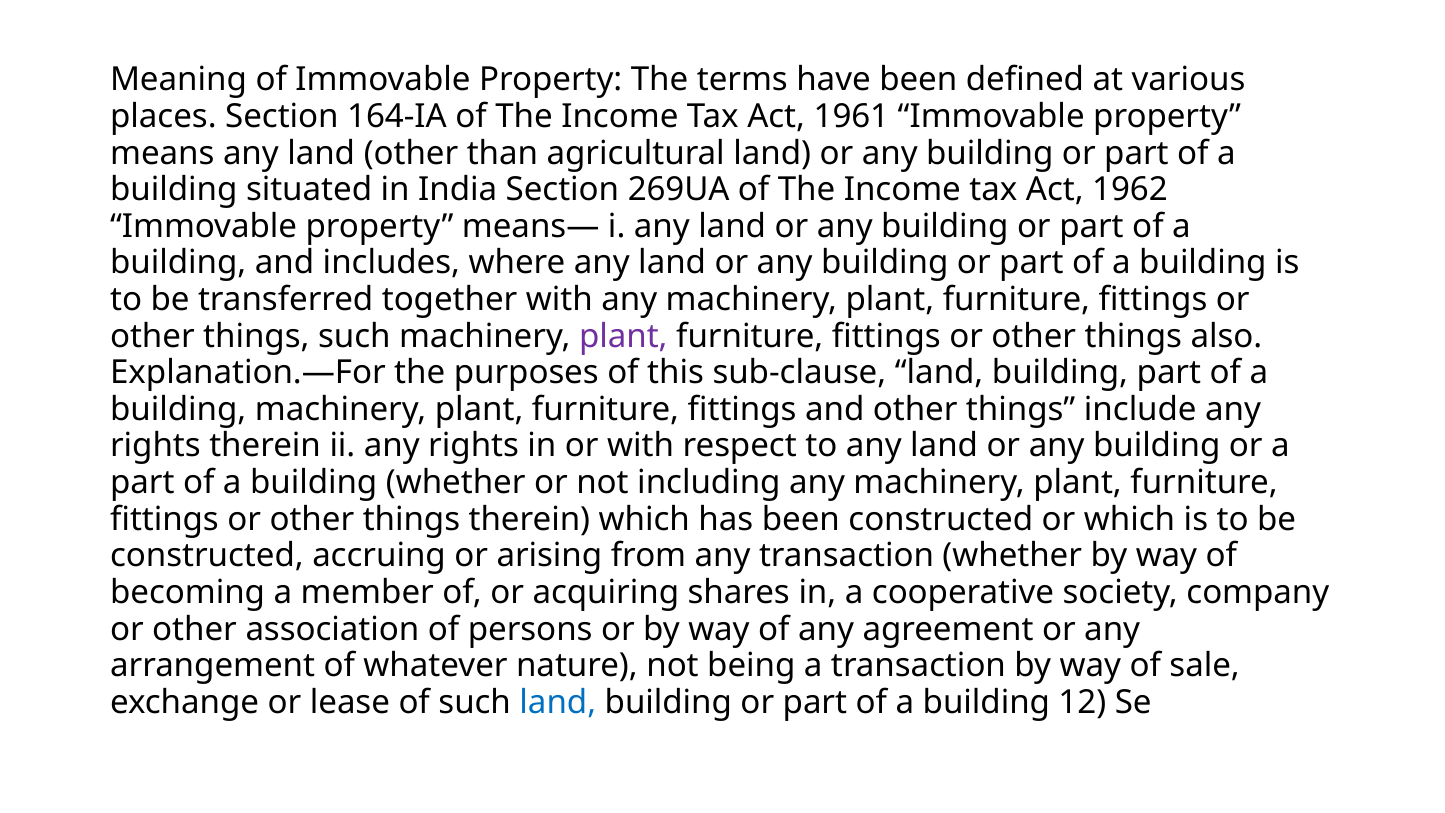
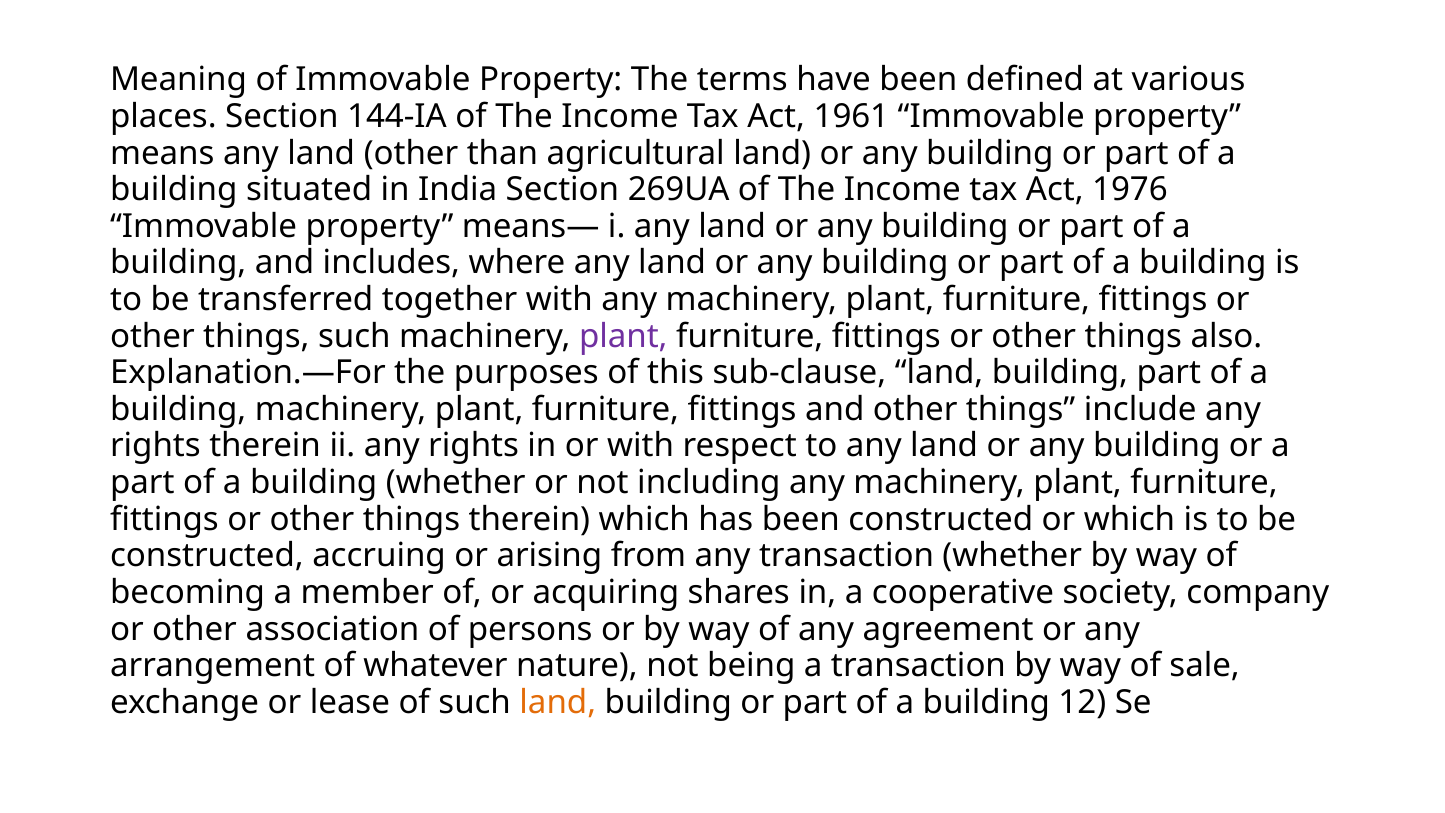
164-IA: 164-IA -> 144-IA (397, 116)
1962: 1962 -> 1976 (1130, 190)
land colour: blue -> orange (558, 702)
